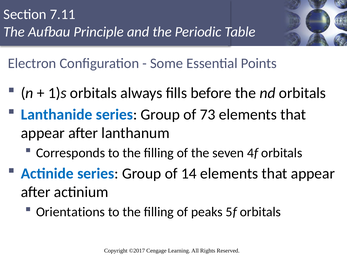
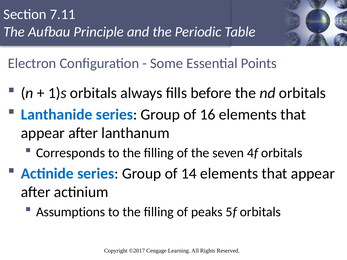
73: 73 -> 16 (208, 115)
Orientations: Orientations -> Assumptions (71, 212)
